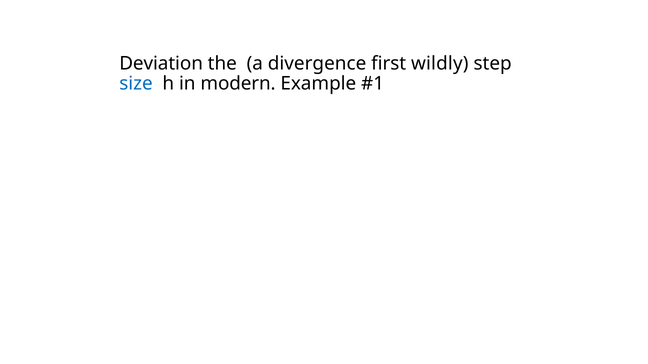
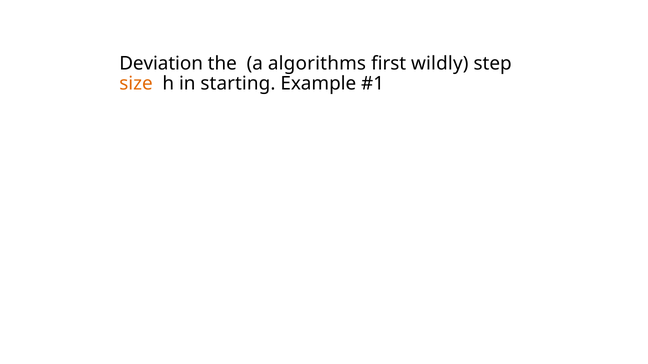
divergence: divergence -> algorithms (317, 63)
size colour: blue -> orange (136, 84)
modern: modern -> starting (238, 84)
